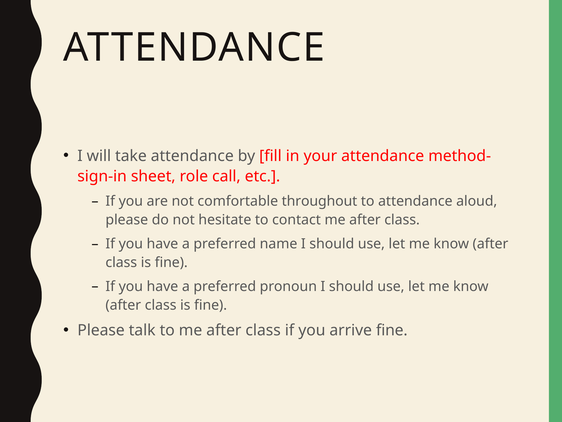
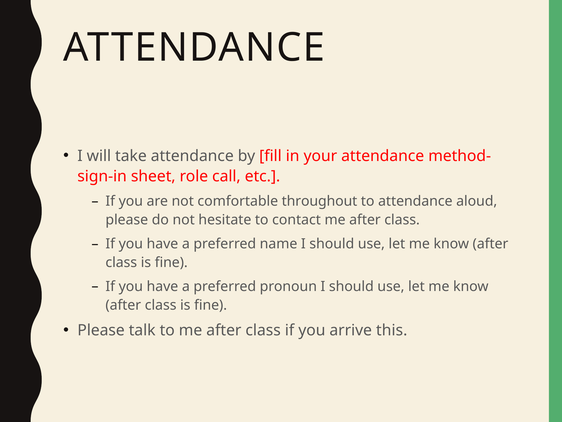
arrive fine: fine -> this (392, 330)
